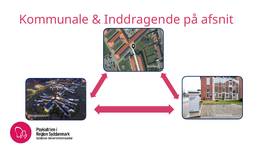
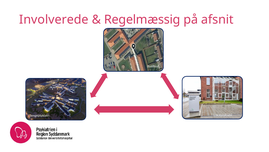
Kommunale: Kommunale -> Involverede (54, 20)
Inddragende: Inddragende -> Regelmæssig (142, 20)
